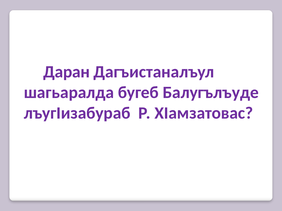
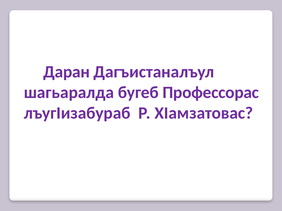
Балугълъуде: Балугълъуде -> Профессорас (211, 93)
